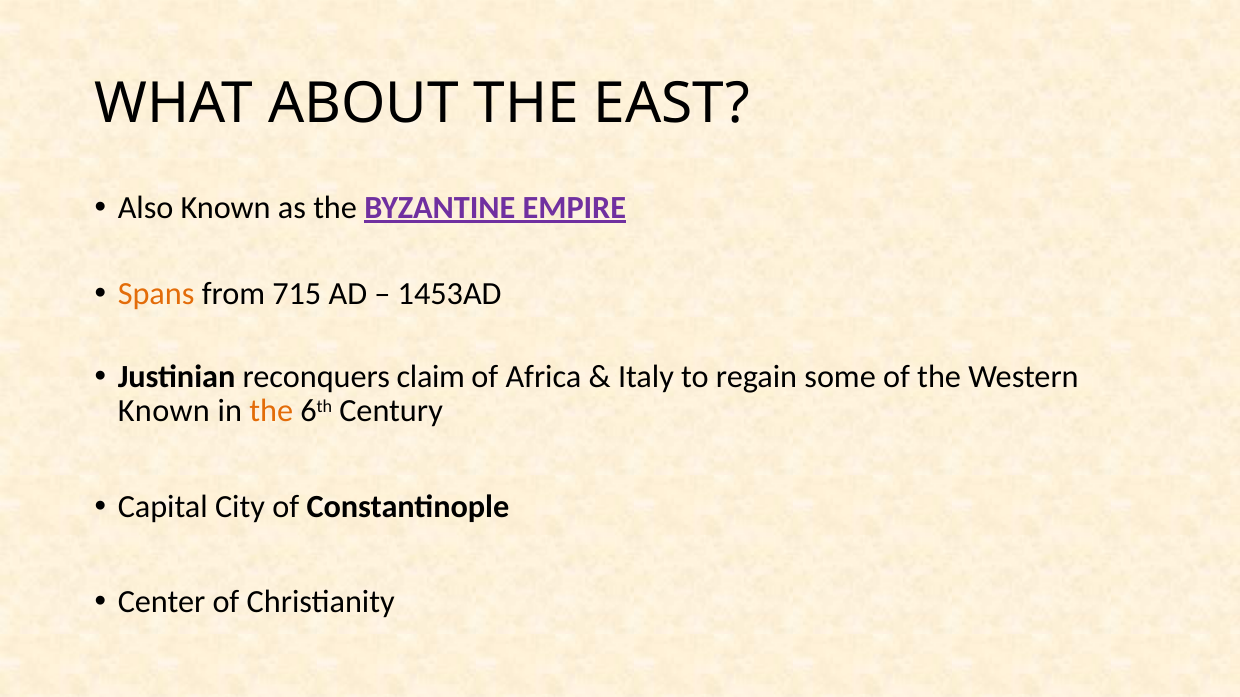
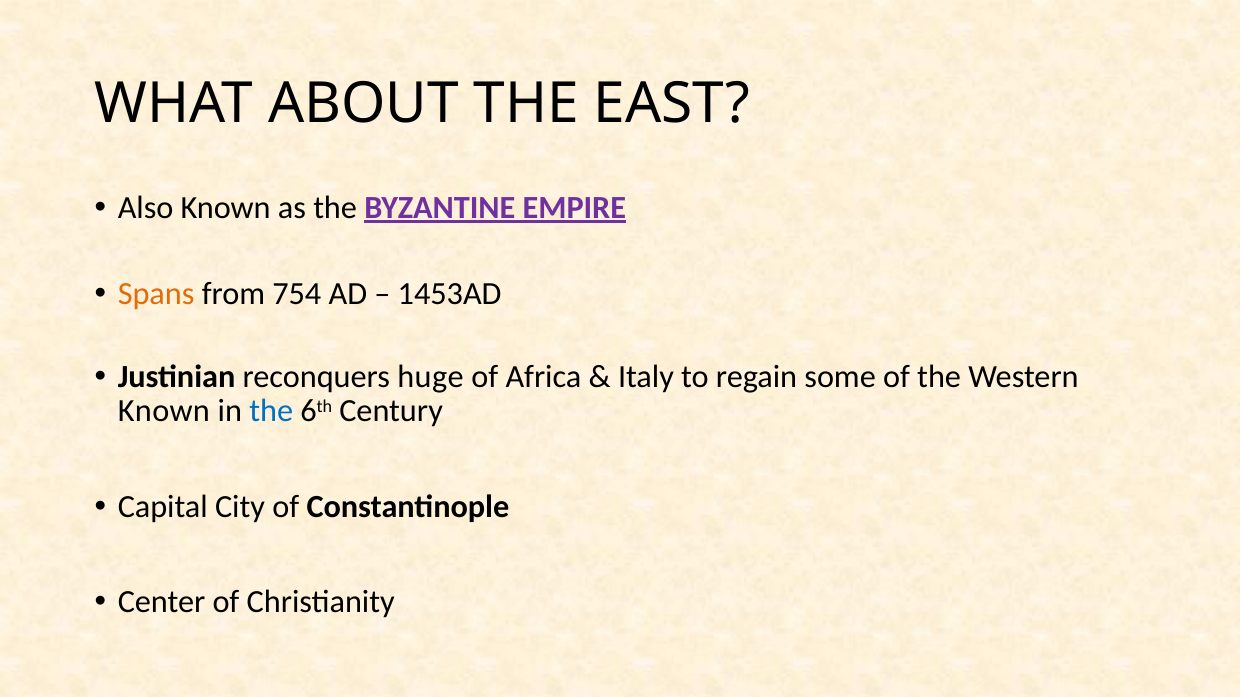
715: 715 -> 754 (297, 294)
claim: claim -> huge (430, 377)
the colour: orange -> blue (271, 412)
